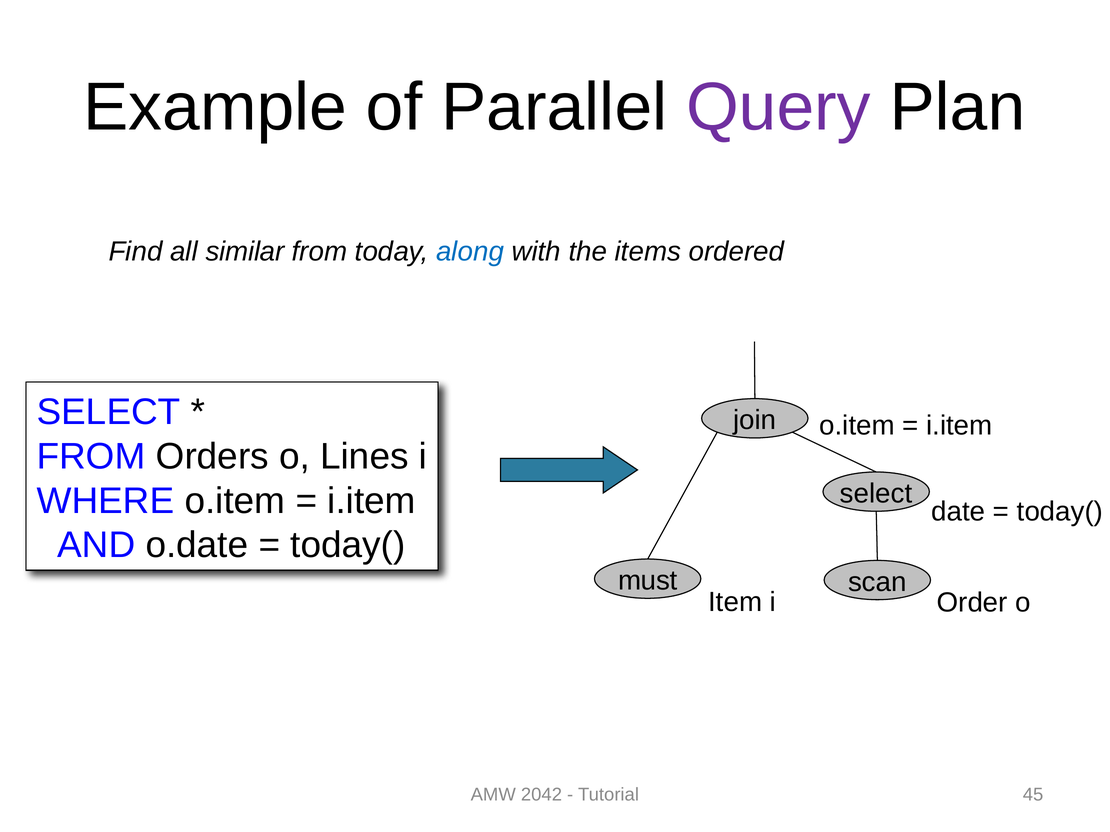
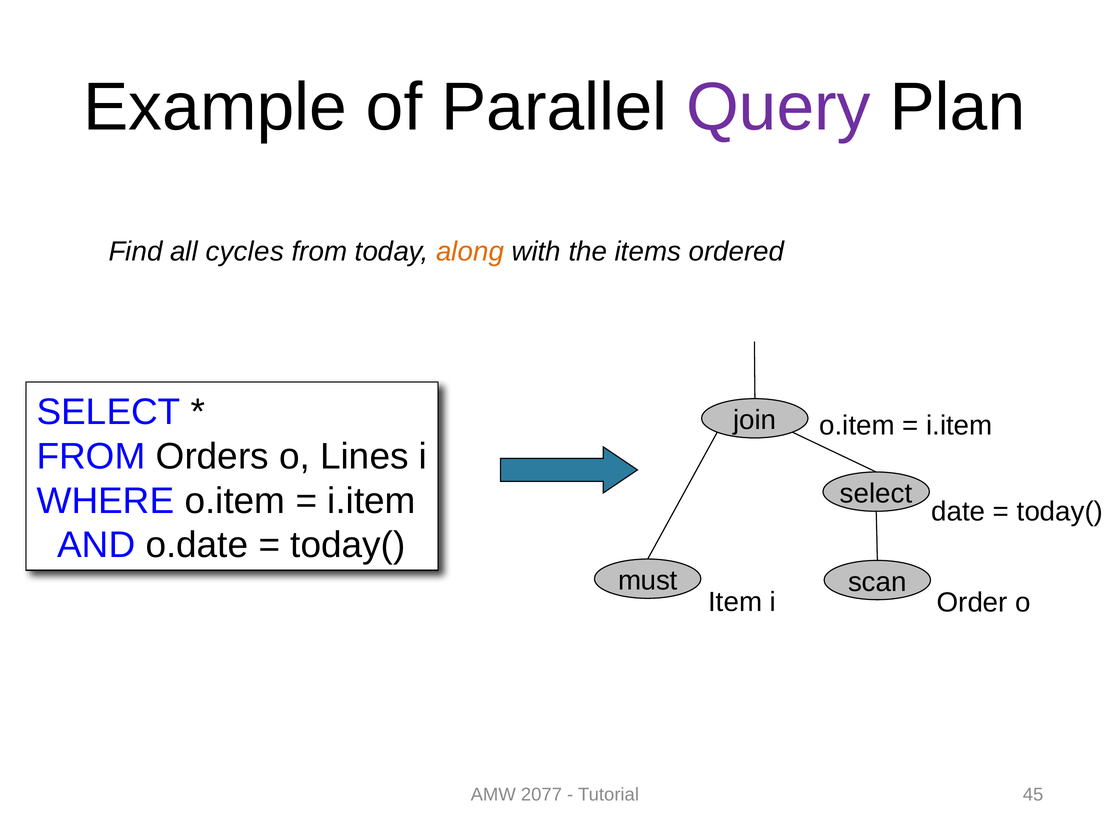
similar: similar -> cycles (245, 252)
along colour: blue -> orange (470, 252)
2042: 2042 -> 2077 (541, 795)
